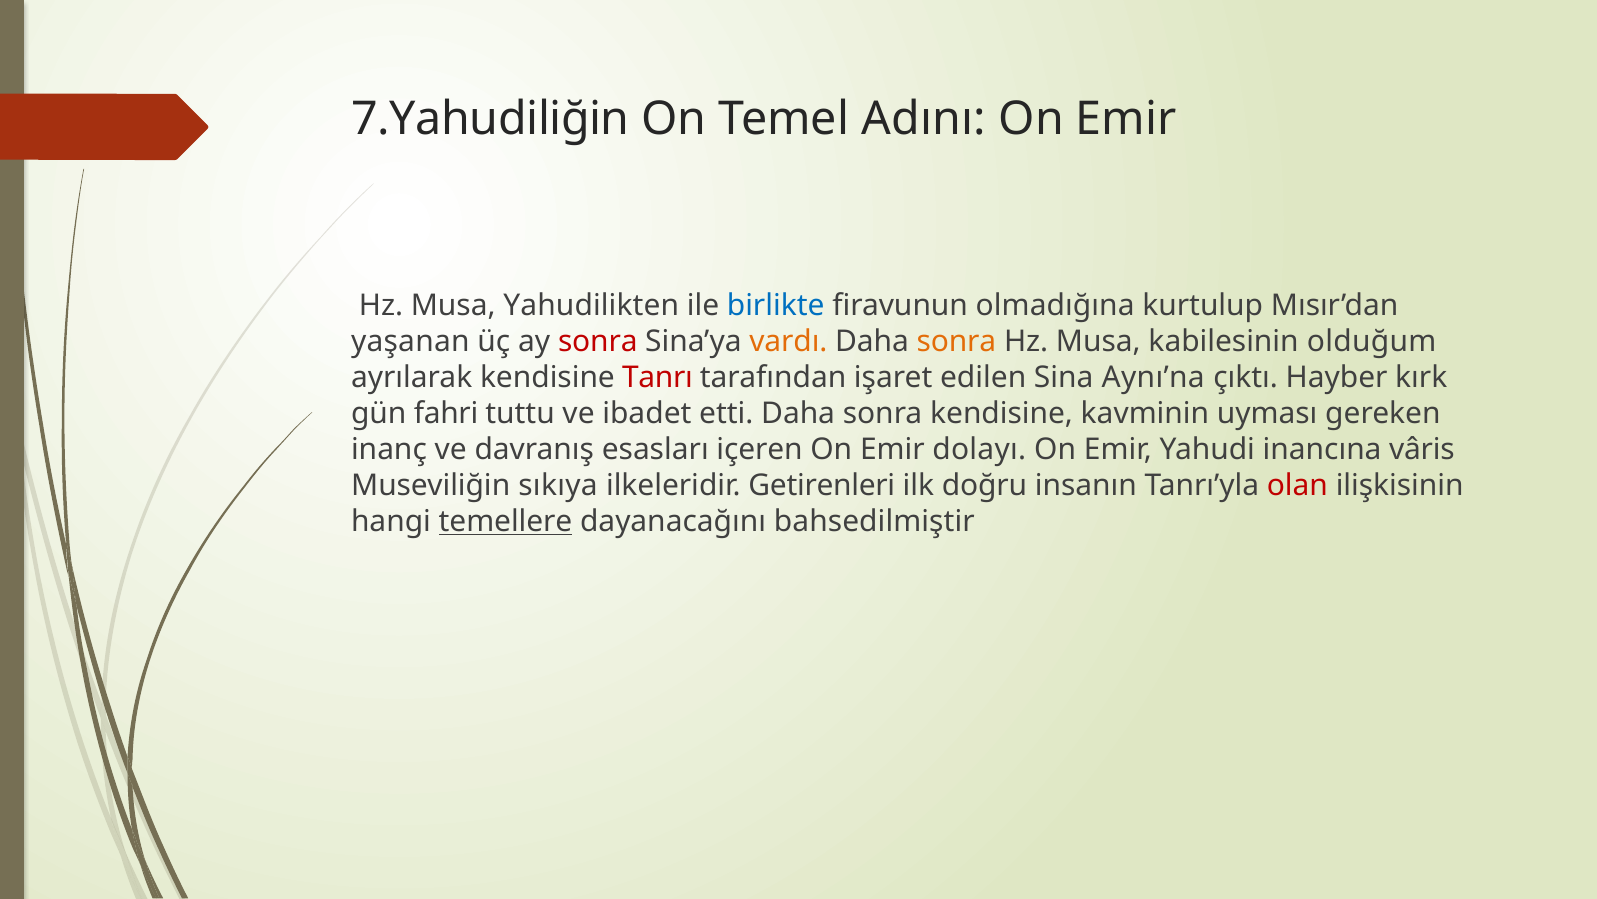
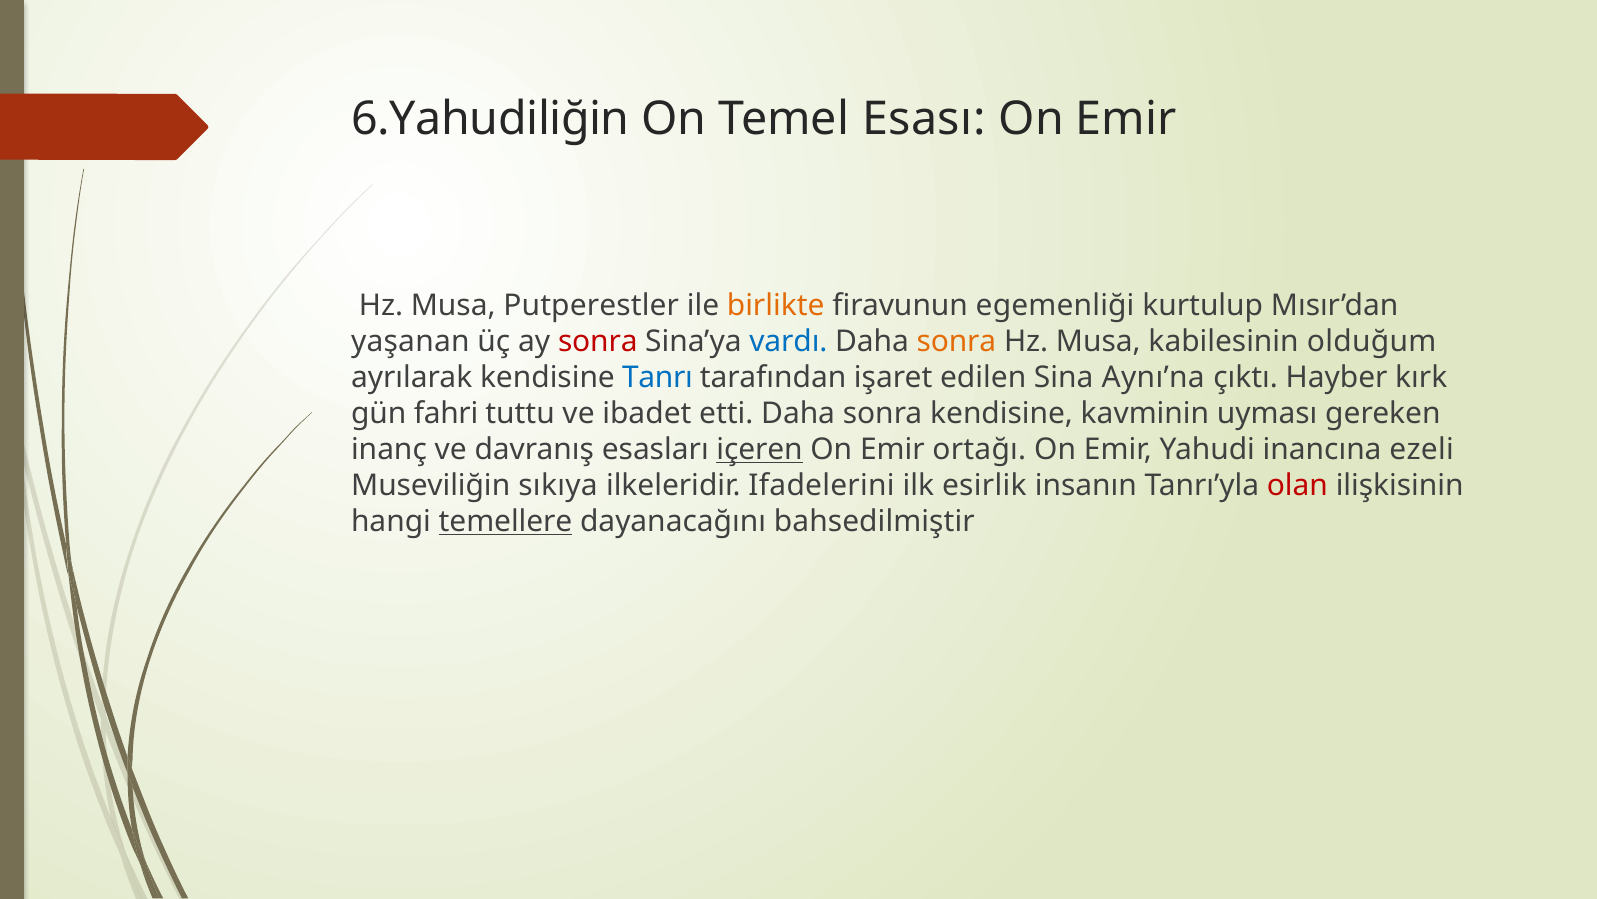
7.Yahudiliğin: 7.Yahudiliğin -> 6.Yahudiliğin (491, 119)
Adını: Adını -> Esası (924, 119)
Yahudilikten: Yahudilikten -> Putperestler (591, 306)
birlikte colour: blue -> orange (776, 306)
olmadığına: olmadığına -> egemenliği (1055, 306)
vardı colour: orange -> blue (788, 341)
Tanrı colour: red -> blue (657, 377)
içeren underline: none -> present (760, 449)
dolayı: dolayı -> ortağı (979, 449)
vâris: vâris -> ezeli (1422, 449)
Getirenleri: Getirenleri -> Ifadelerini (822, 485)
doğru: doğru -> esirlik (984, 485)
